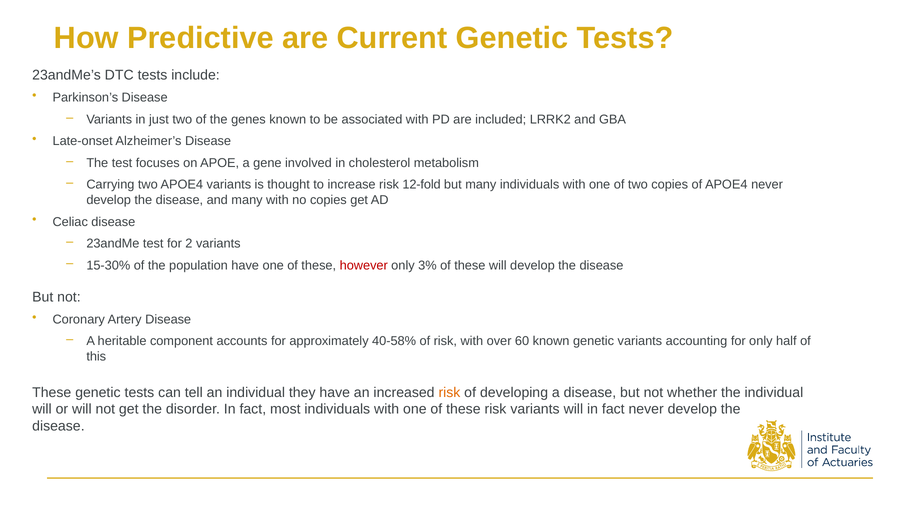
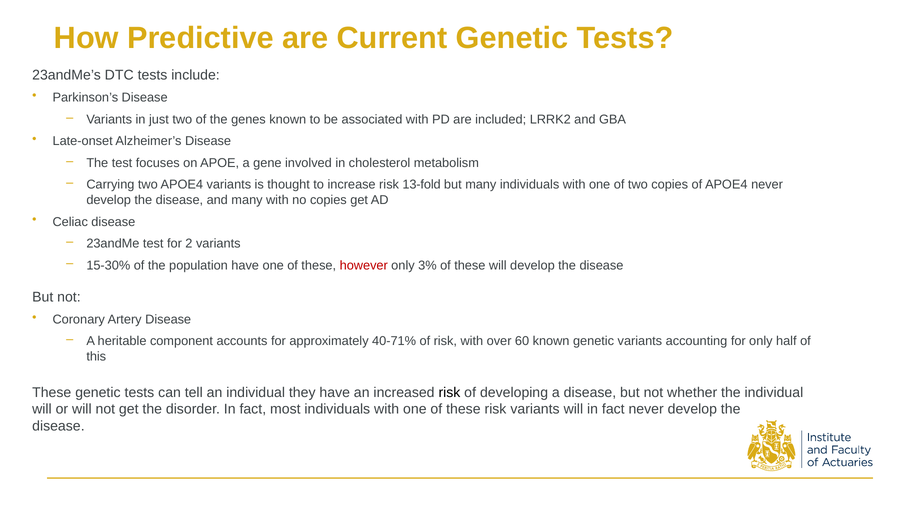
12-fold: 12-fold -> 13-fold (422, 184)
40-58%: 40-58% -> 40-71% (394, 341)
risk colour: orange -> black (449, 392)
